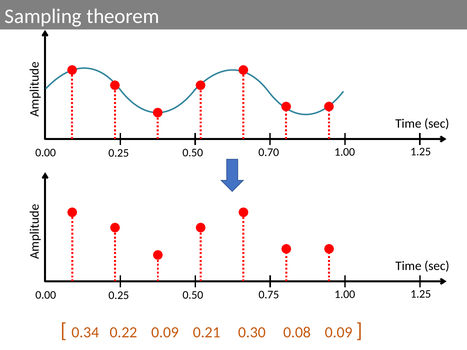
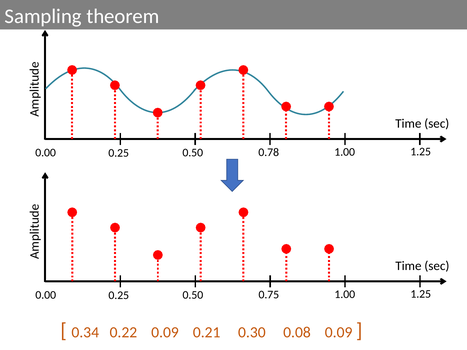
0.70: 0.70 -> 0.78 (269, 152)
